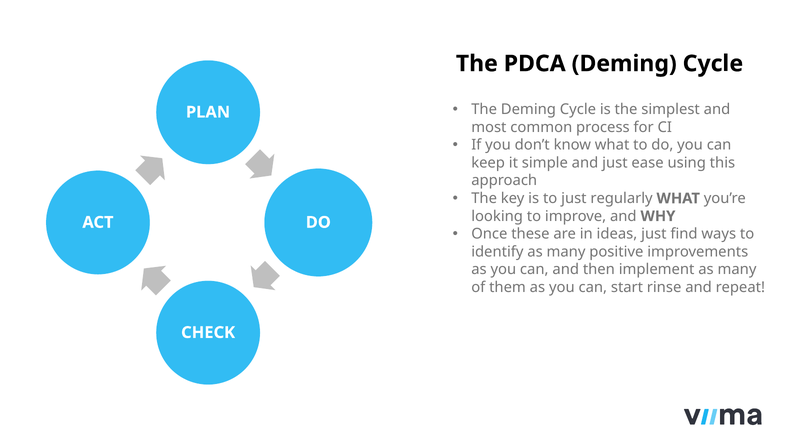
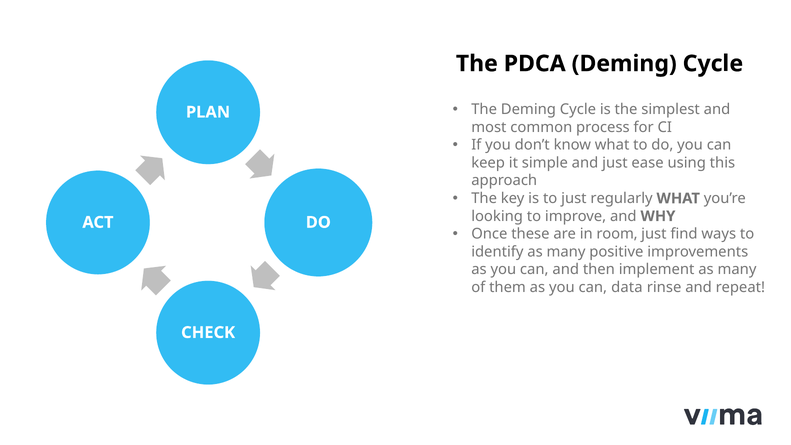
ideas: ideas -> room (617, 234)
start: start -> data (627, 287)
